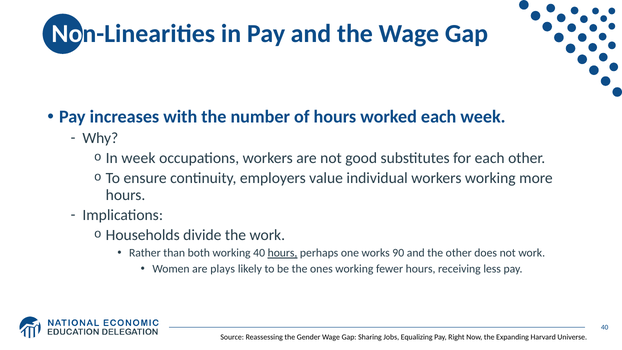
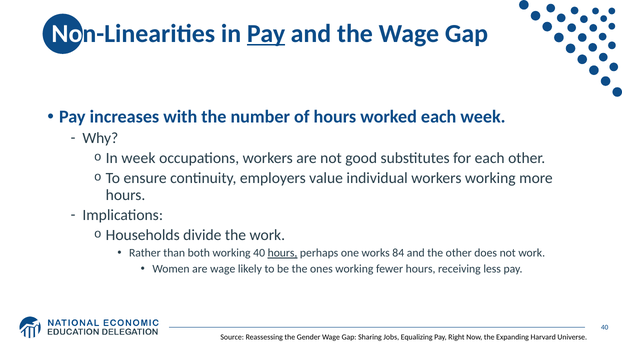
Pay underline: none -> present (266, 34)
90: 90 -> 84 (398, 253)
are plays: plays -> wage (223, 269)
